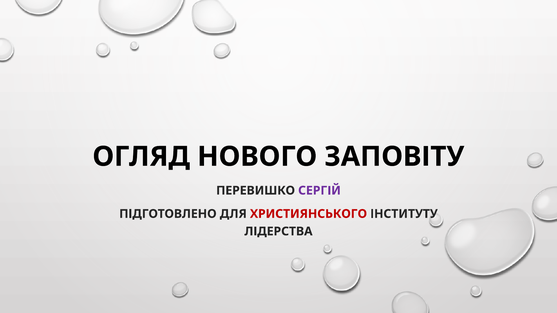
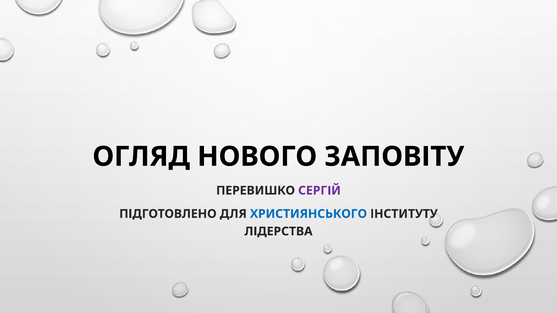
ХРИСТИЯНСЬКОГО colour: red -> blue (309, 214)
